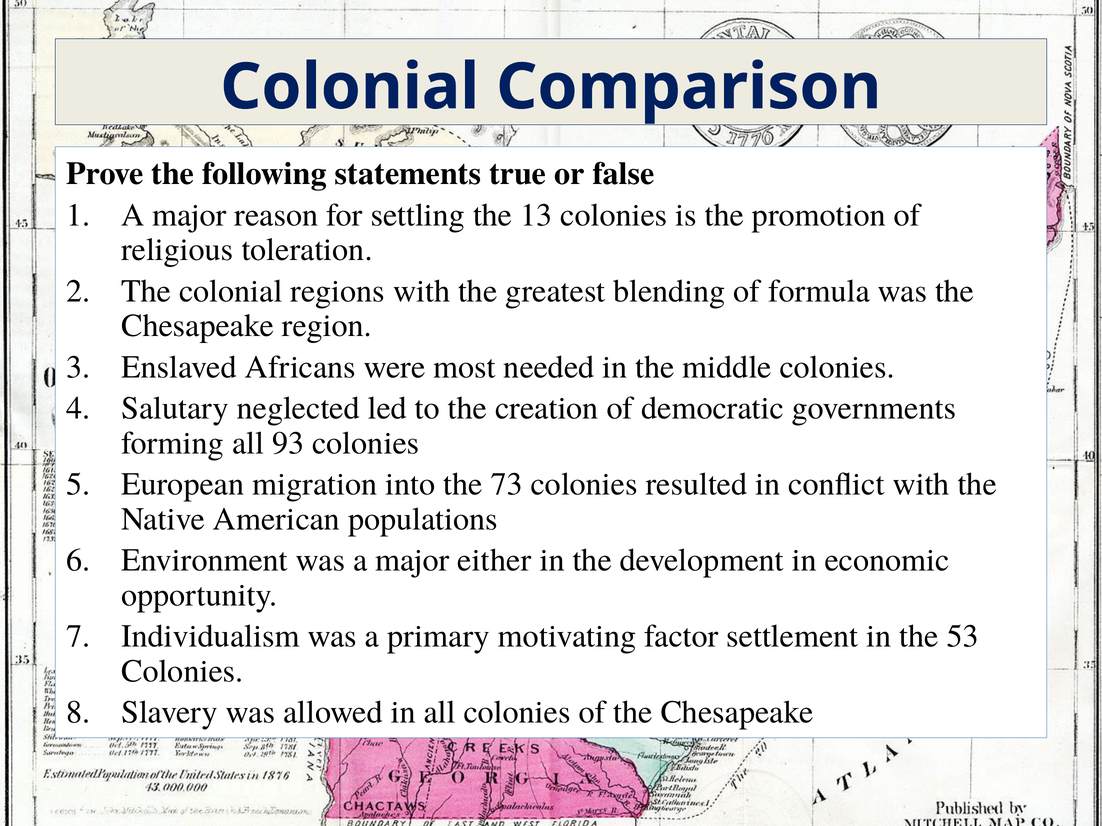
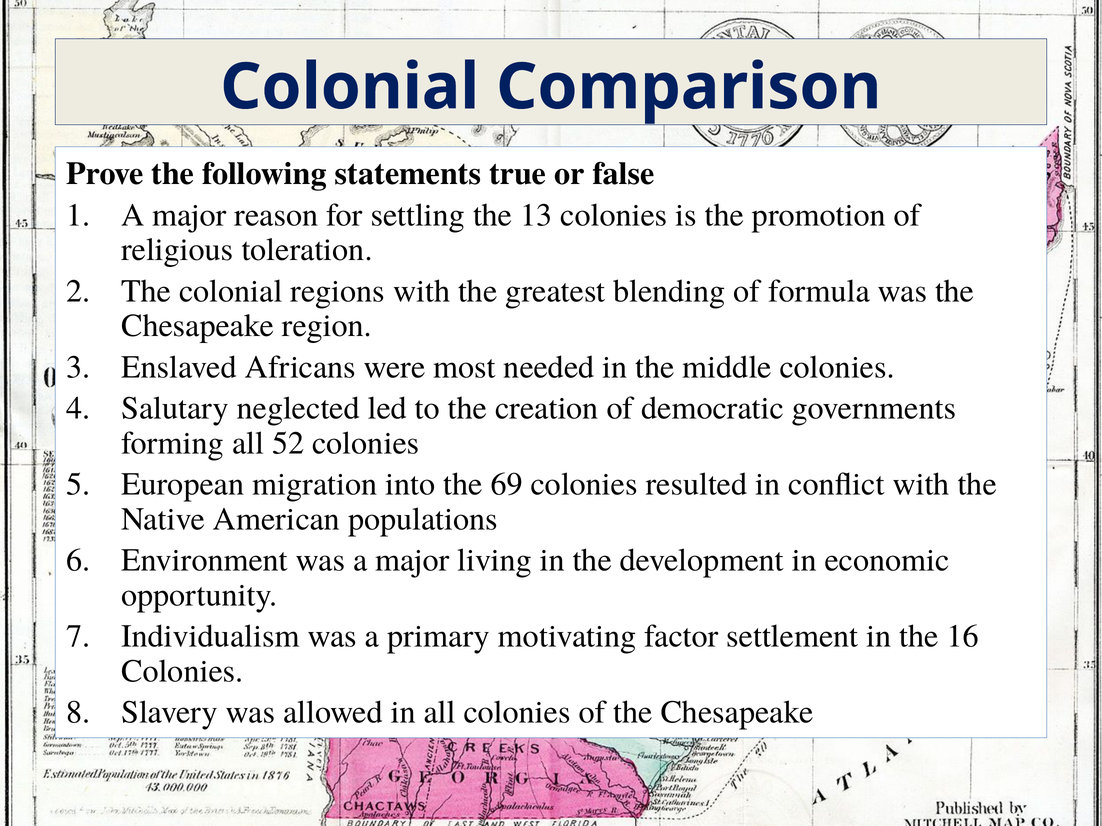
93: 93 -> 52 (288, 443)
73: 73 -> 69 (507, 485)
either: either -> living (495, 561)
53: 53 -> 16 (963, 637)
